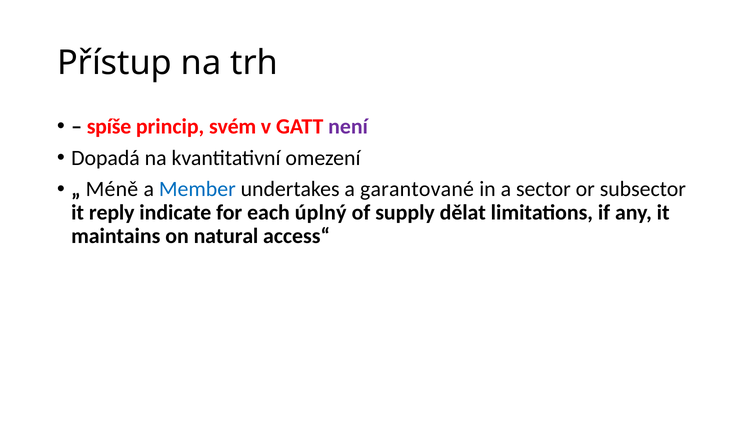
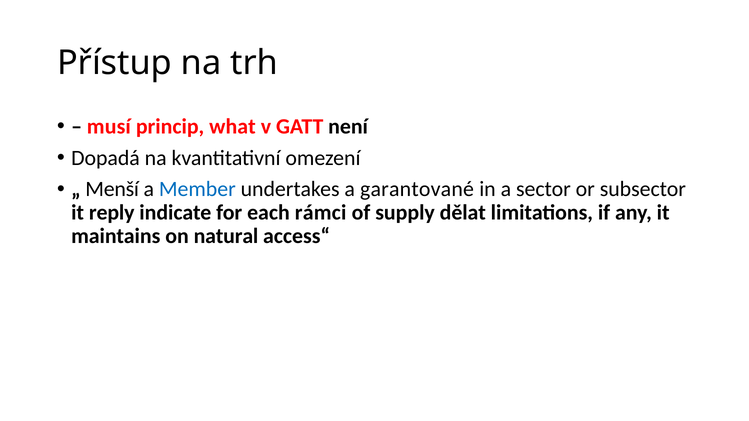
spíše: spíše -> musí (109, 127)
svém: svém -> what (232, 127)
není colour: purple -> black (348, 127)
Méně: Méně -> Menší (112, 189)
úplný: úplný -> rámci (321, 213)
